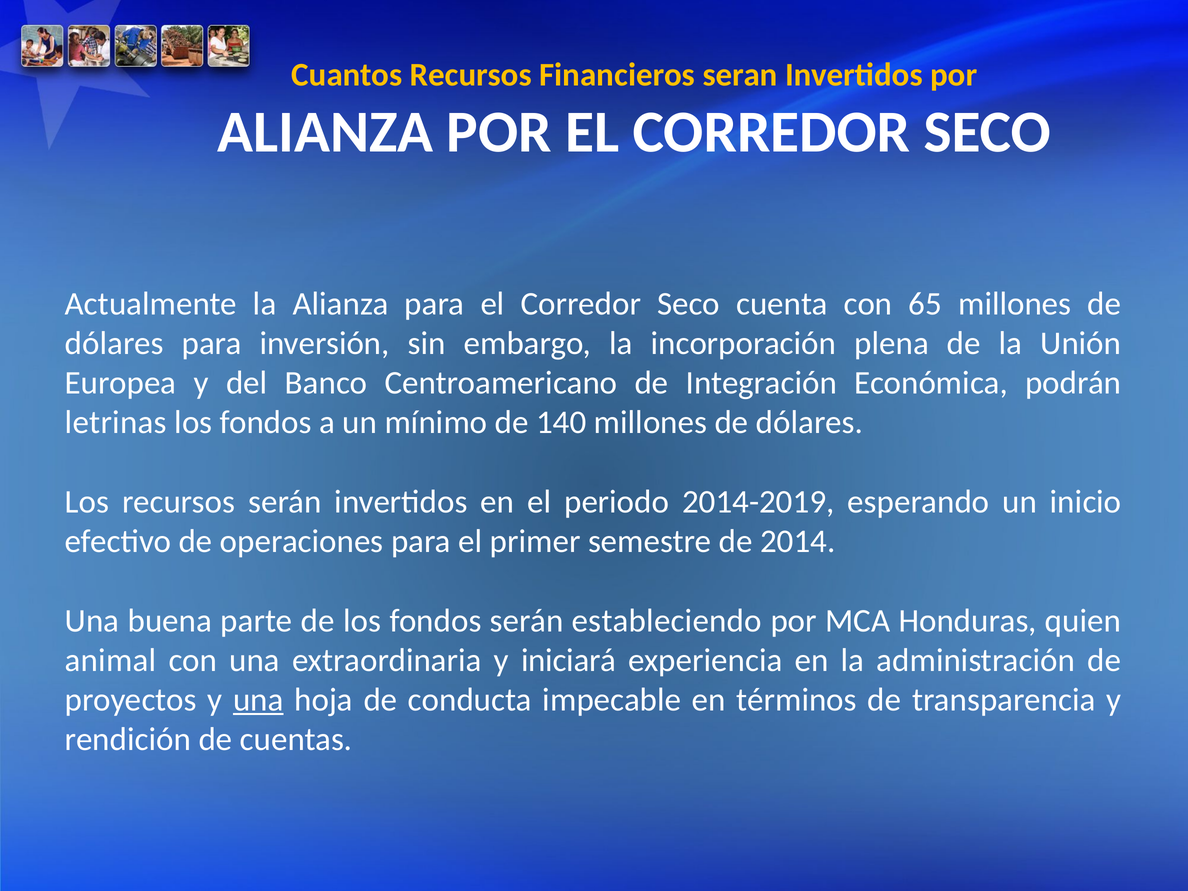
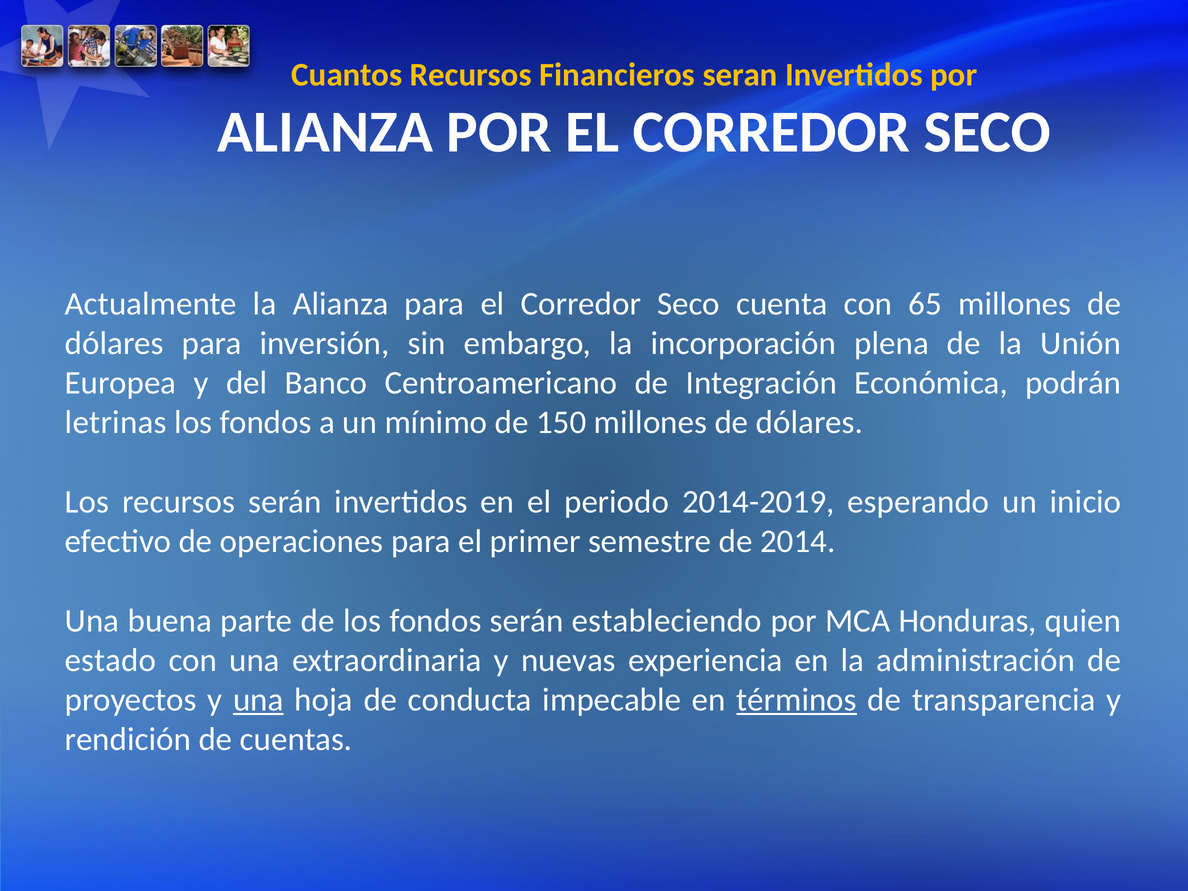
140: 140 -> 150 (561, 423)
animal: animal -> estado (111, 660)
iniciará: iniciará -> nuevas (568, 660)
términos underline: none -> present (797, 700)
